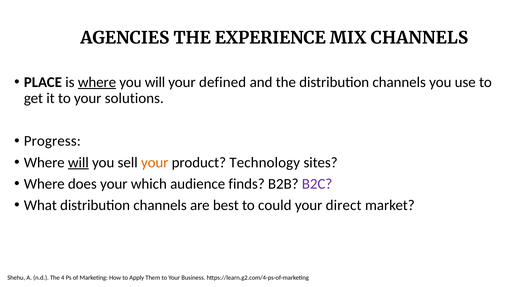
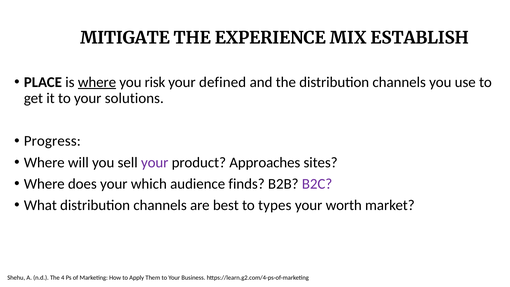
AGENCIES: AGENCIES -> MITIGATE (125, 38)
MIX CHANNELS: CHANNELS -> ESTABLISH (420, 38)
you will: will -> risk (155, 82)
will underline: present -> none (78, 162)
your colour: orange -> purple (155, 162)
Technology: Technology -> Approaches (265, 162)
could: could -> types (275, 205)
direct: direct -> worth (344, 205)
